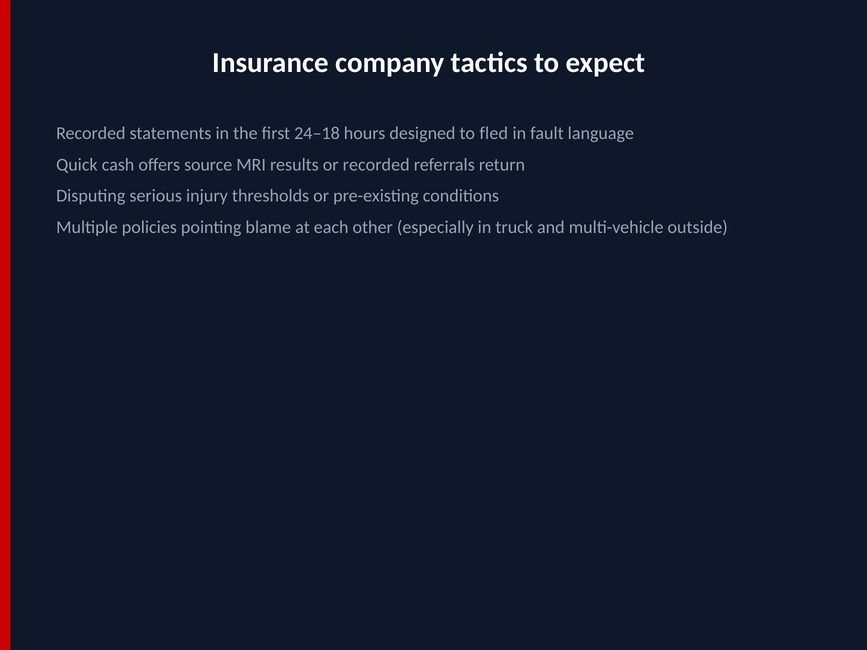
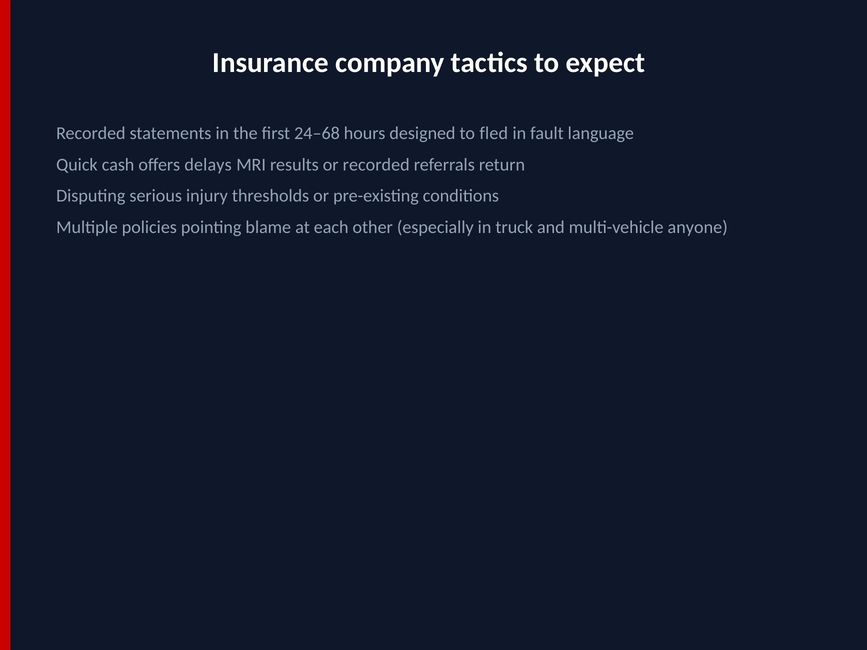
24–18: 24–18 -> 24–68 (317, 133)
source: source -> delays (208, 165)
outside: outside -> anyone (698, 227)
